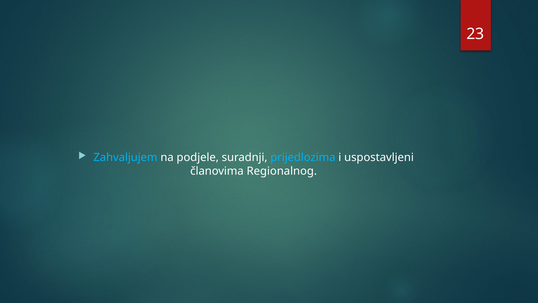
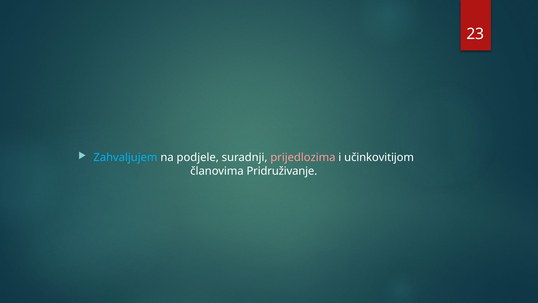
prijedlozima colour: light blue -> pink (303, 157)
uspostavljeni: uspostavljeni -> učinkovitijom (379, 157)
Regionalnog: Regionalnog -> Pridruživanje (282, 171)
